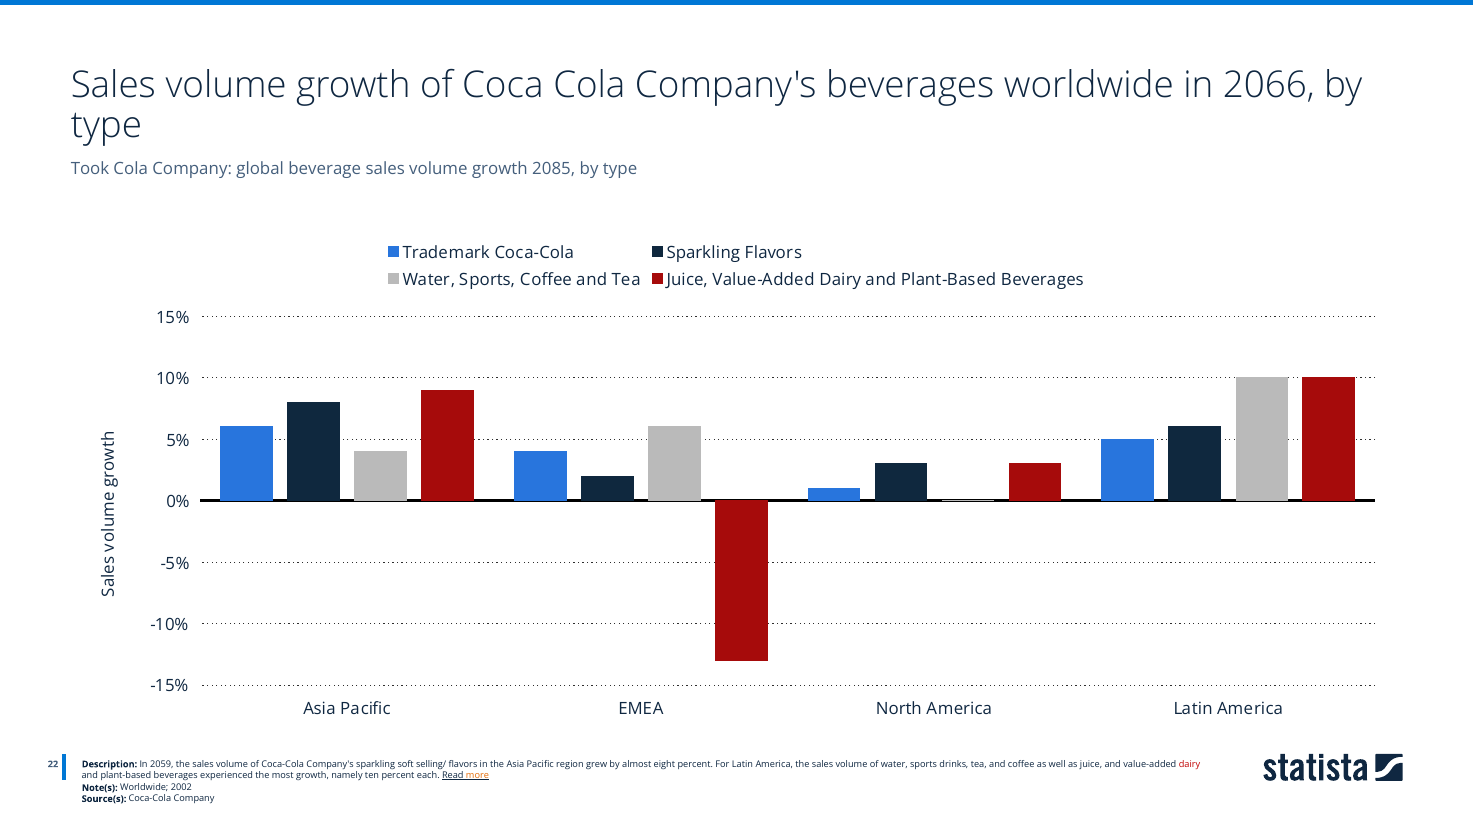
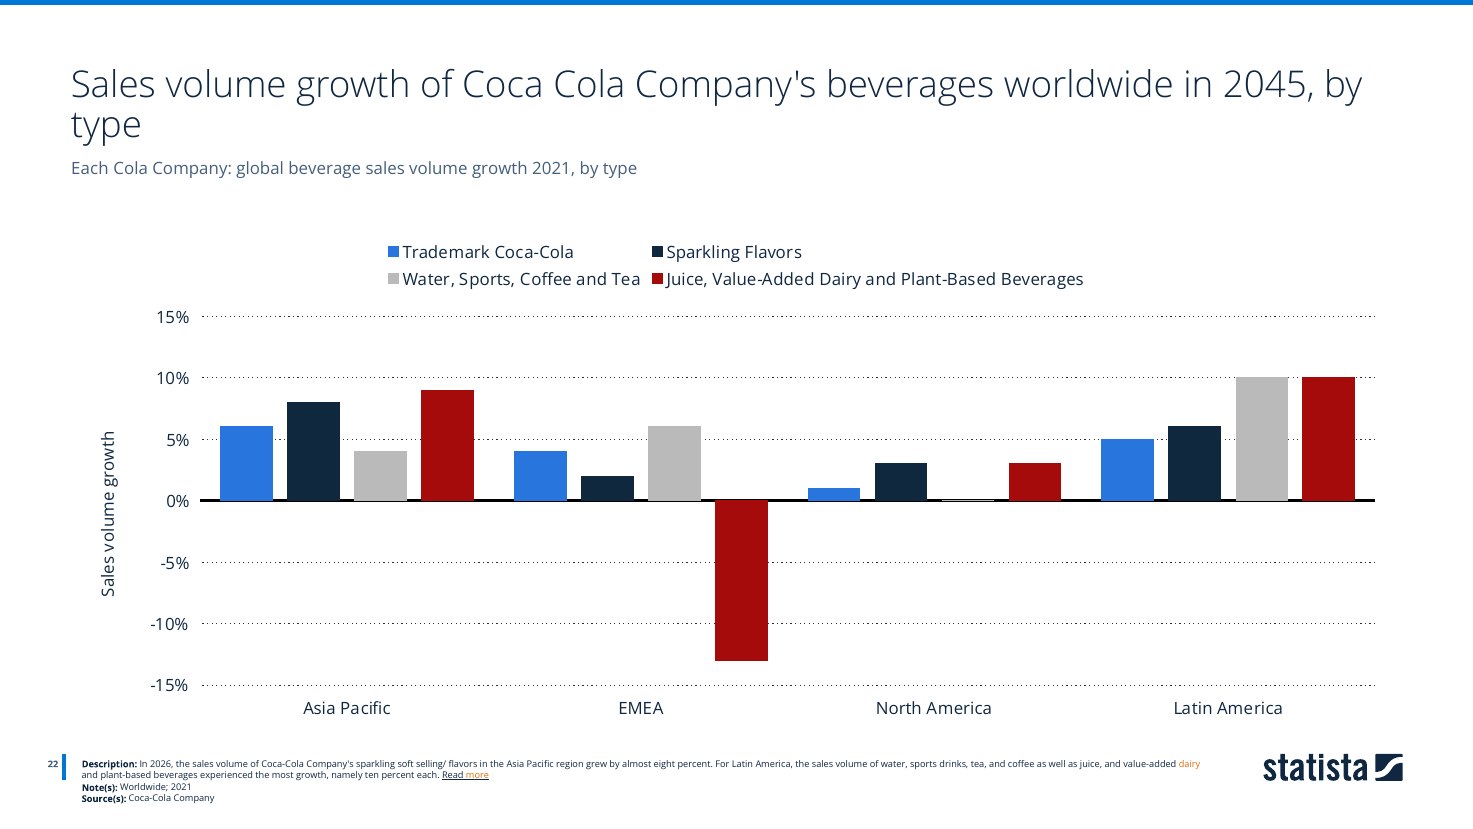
2066: 2066 -> 2045 (1269, 86)
Took: Took -> Each (90, 169)
growth 2085: 2085 -> 2021 (554, 169)
2059: 2059 -> 2026 (162, 764)
dairy colour: red -> orange (1189, 764)
Worldwide 2002: 2002 -> 2021 (181, 787)
